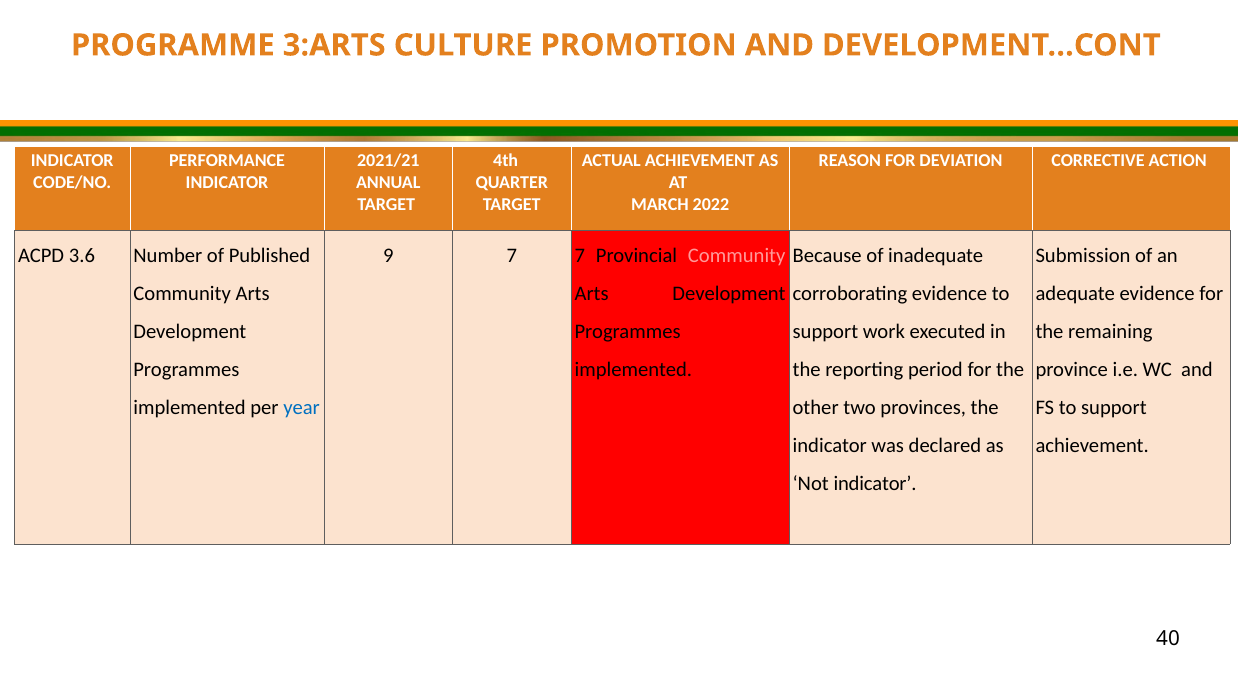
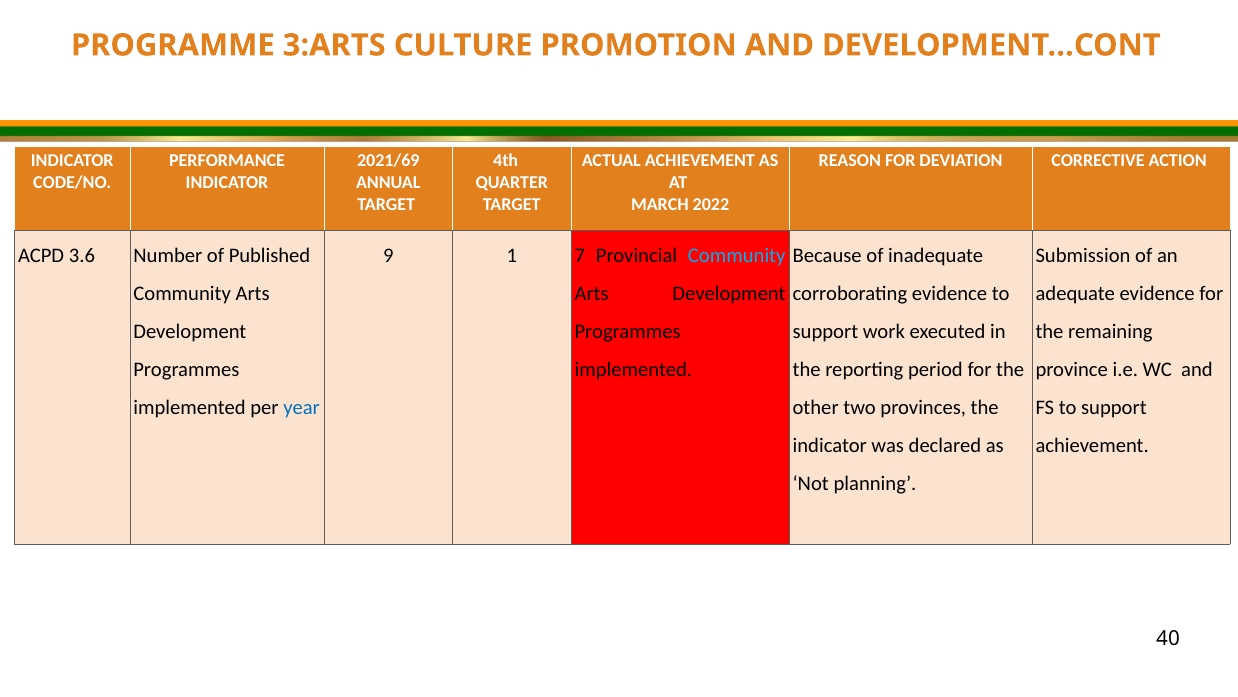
2021/21: 2021/21 -> 2021/69 (388, 160)
9 7: 7 -> 1 (512, 256)
Community colour: pink -> light blue (737, 256)
Not indicator: indicator -> planning (875, 483)
